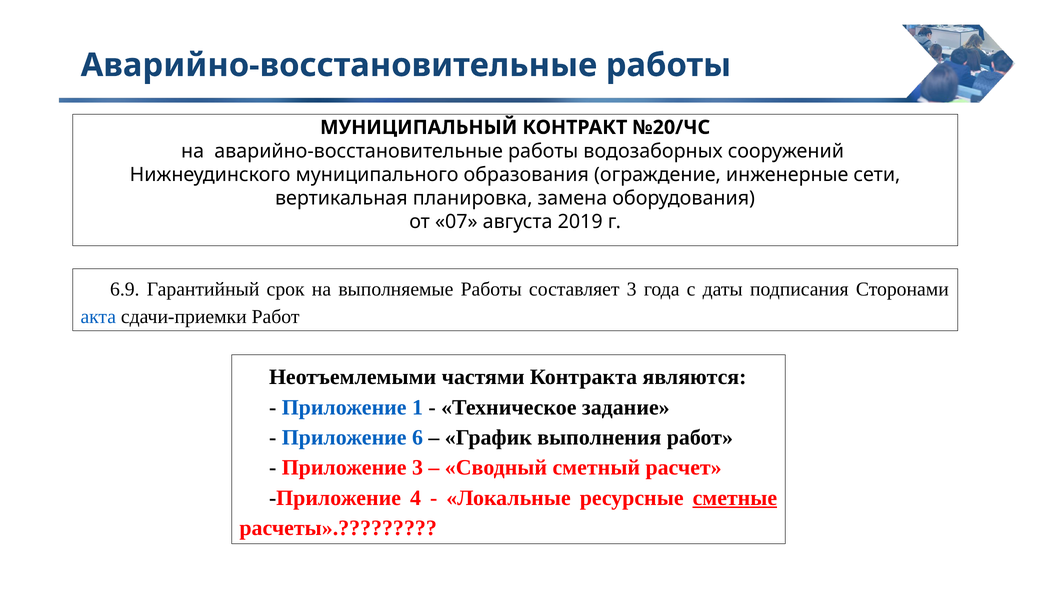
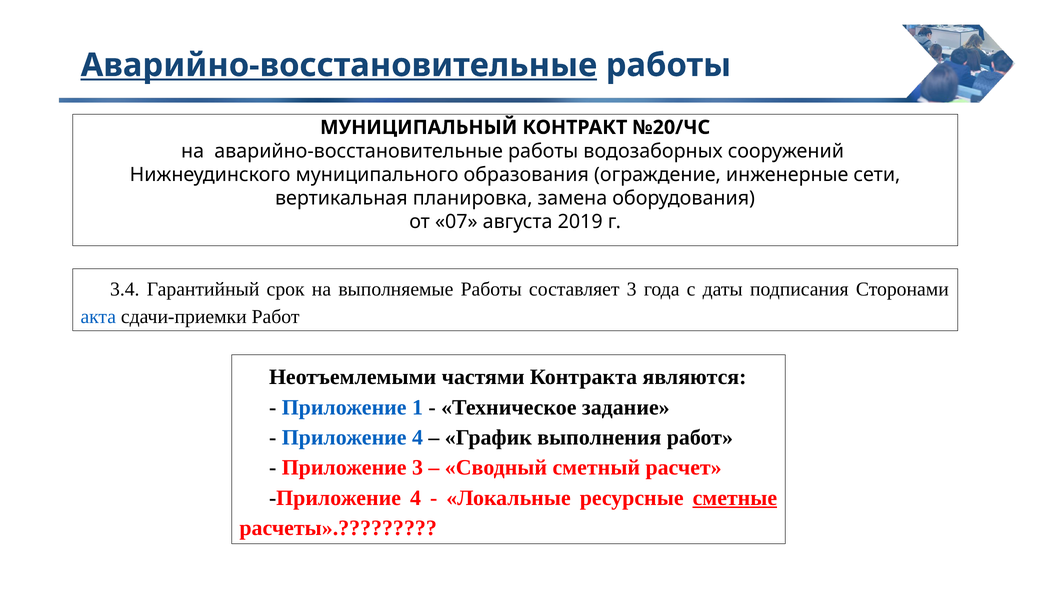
Аварийно-восстановительные underline: none -> present (339, 65)
6.9: 6.9 -> 3.4 (125, 289)
6: 6 -> 4 (417, 437)
